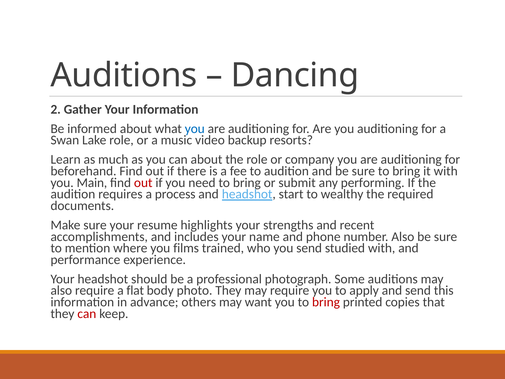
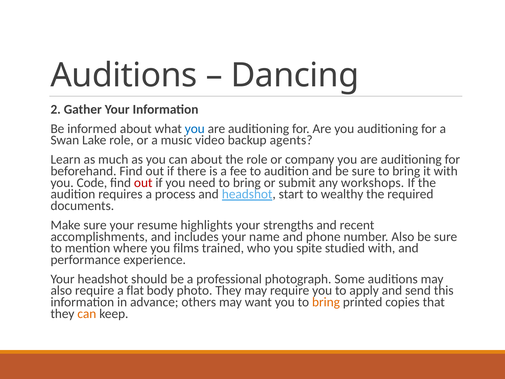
resorts: resorts -> agents (291, 140)
Main: Main -> Code (92, 182)
performing: performing -> workshops (373, 182)
you send: send -> spite (309, 248)
bring colour: red -> orange (326, 302)
can colour: red -> orange (87, 313)
